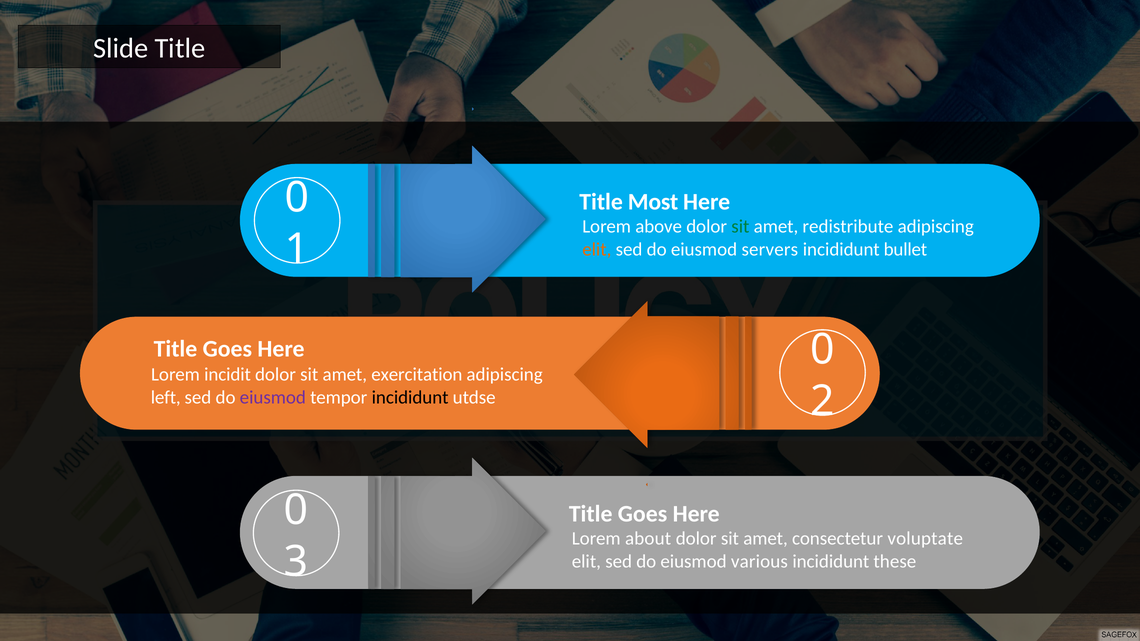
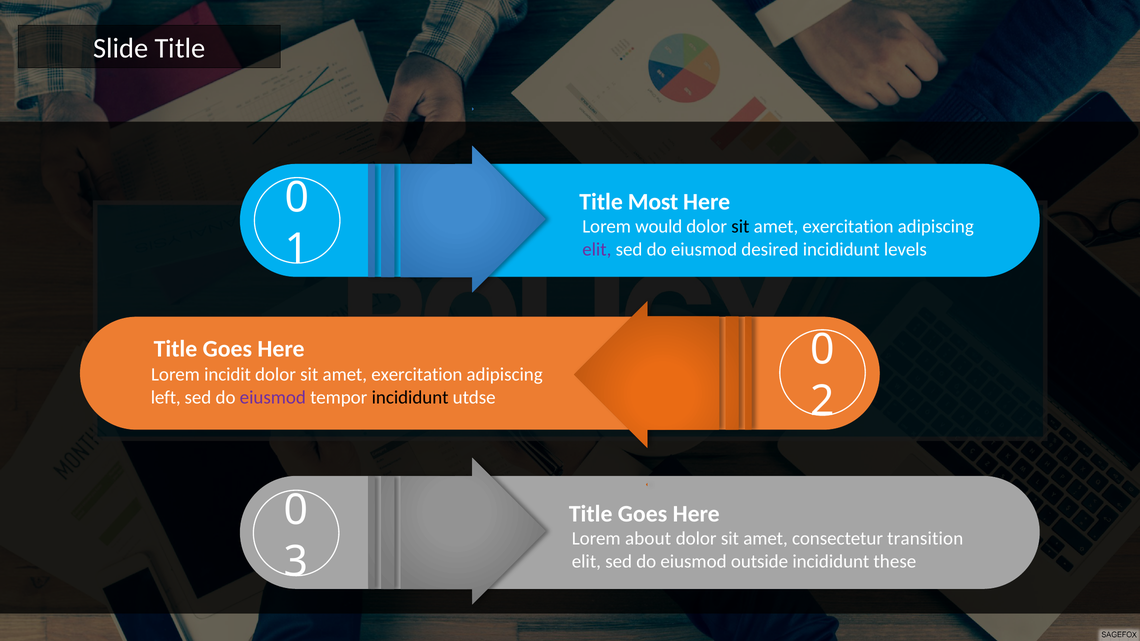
above: above -> would (659, 227)
sit colour: green -> black (740, 227)
redistribute: redistribute -> exercitation (848, 227)
elit colour: orange -> purple (597, 249)
servers: servers -> desired (770, 249)
bullet: bullet -> levels (905, 249)
voluptate: voluptate -> transition (925, 539)
various: various -> outside (760, 562)
